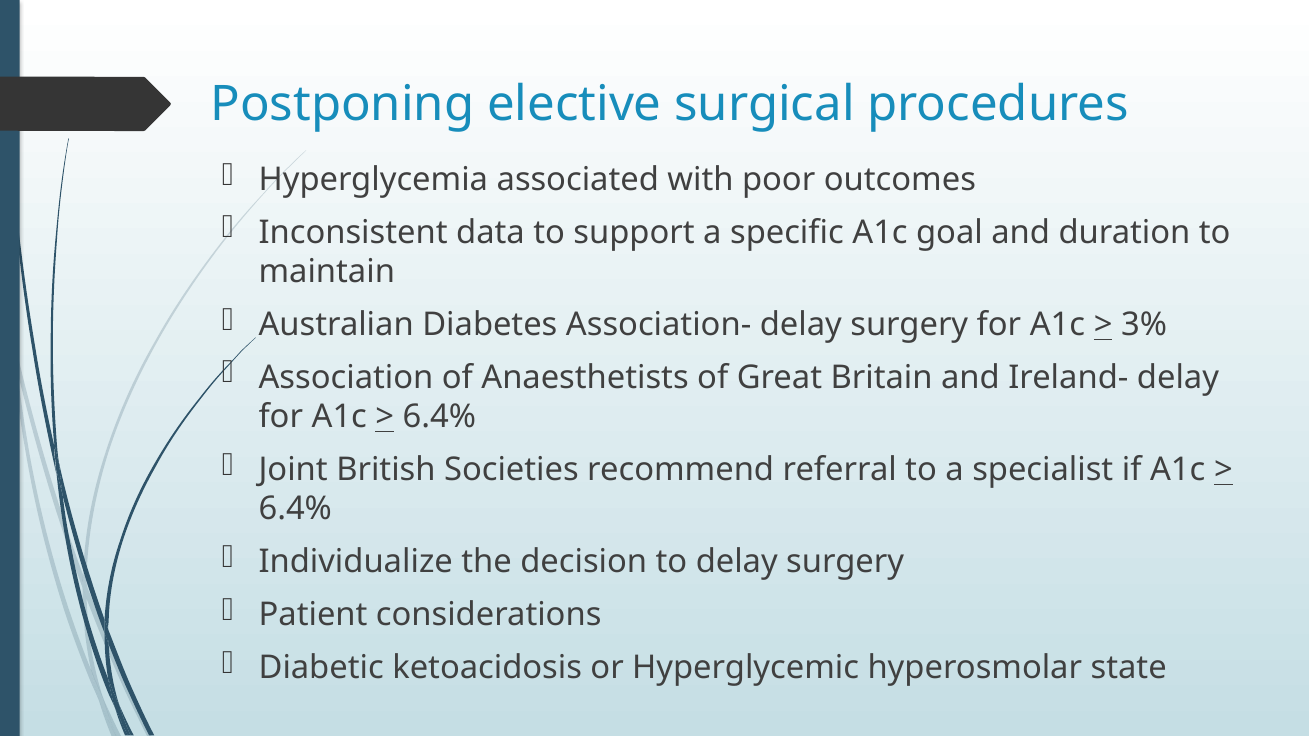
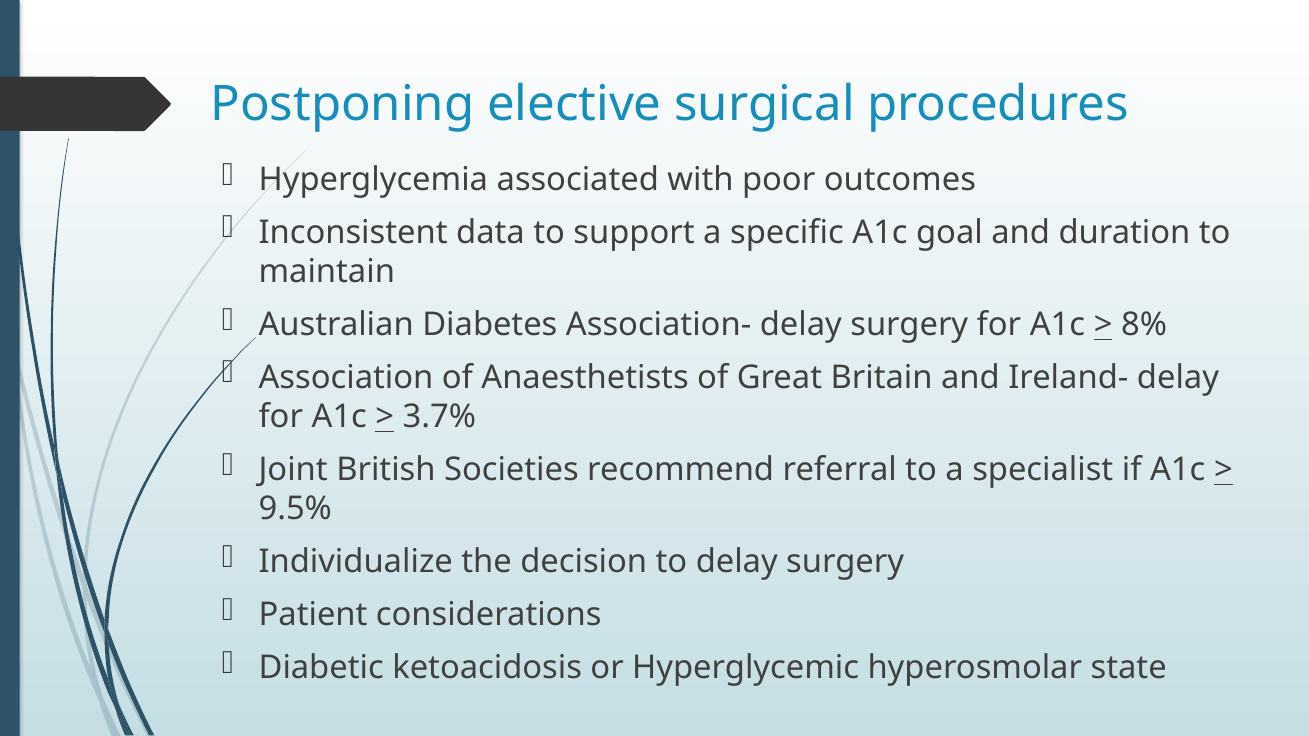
3%: 3% -> 8% (1144, 325)
6.4%: 6.4% -> 3.7% (439, 417)
6.4%: 6.4% -> 9.5% (295, 509)
